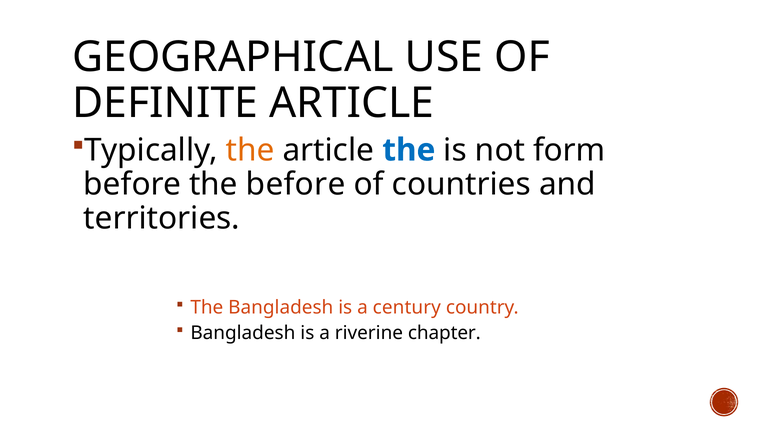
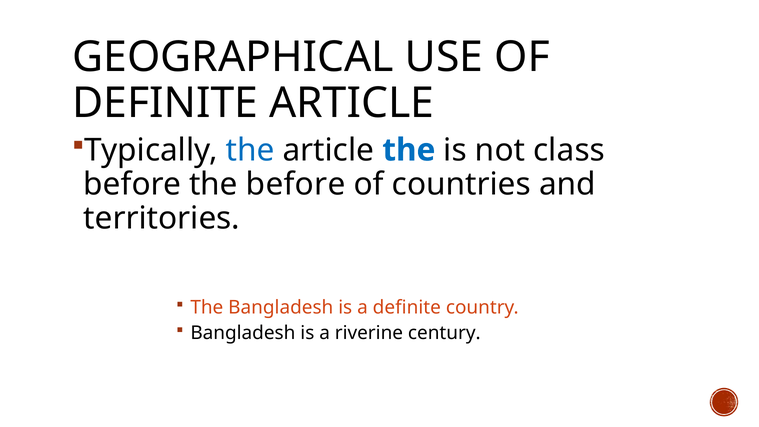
the colour: orange -> blue (250, 150)
form: form -> class (569, 150)
a century: century -> definite (407, 307)
chapter: chapter -> century (444, 333)
